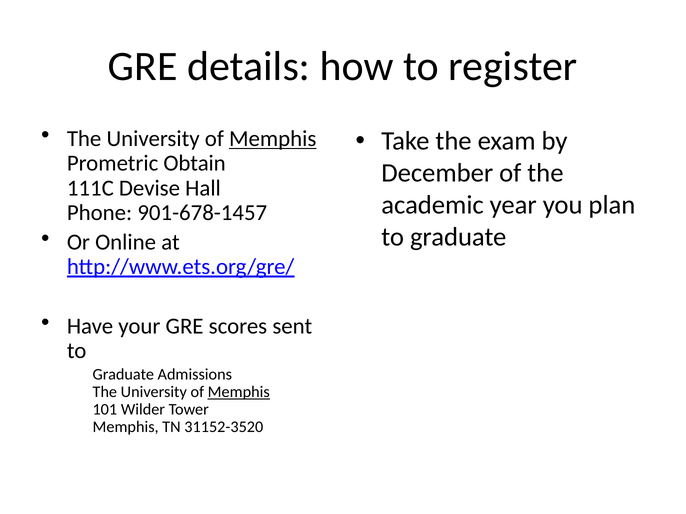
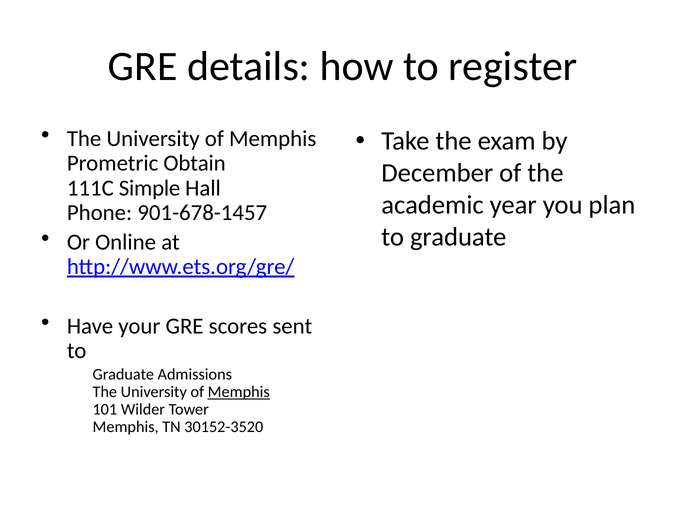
Memphis underline: present -> none (273, 139)
Devise: Devise -> Simple (150, 188)
31152-3520: 31152-3520 -> 30152-3520 (224, 427)
